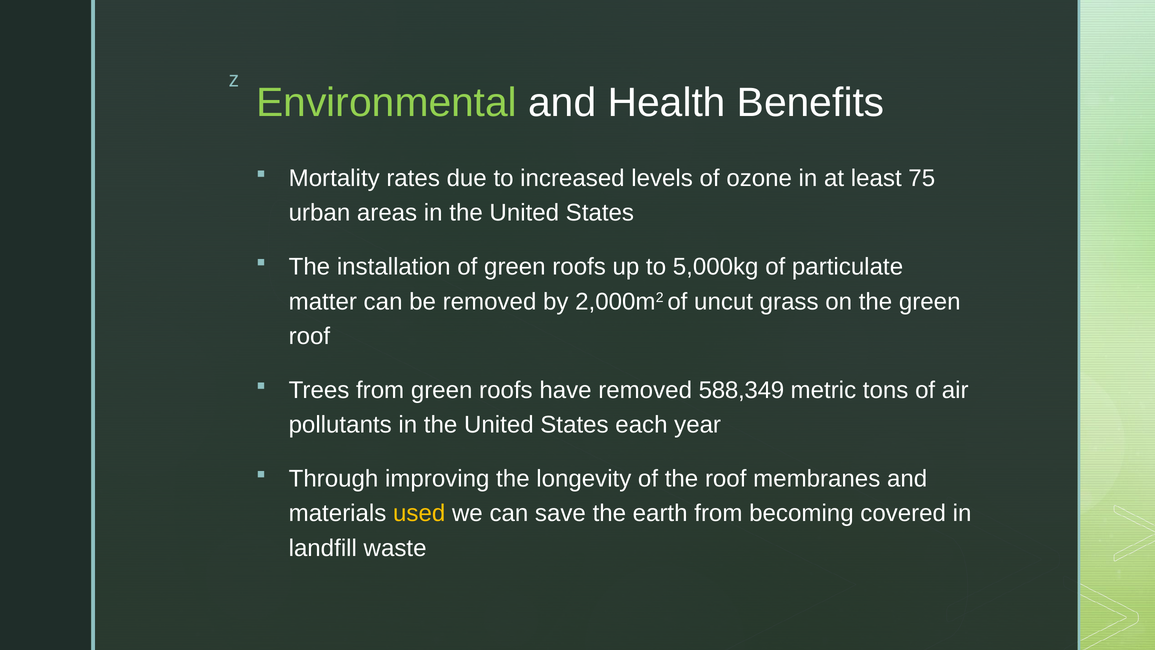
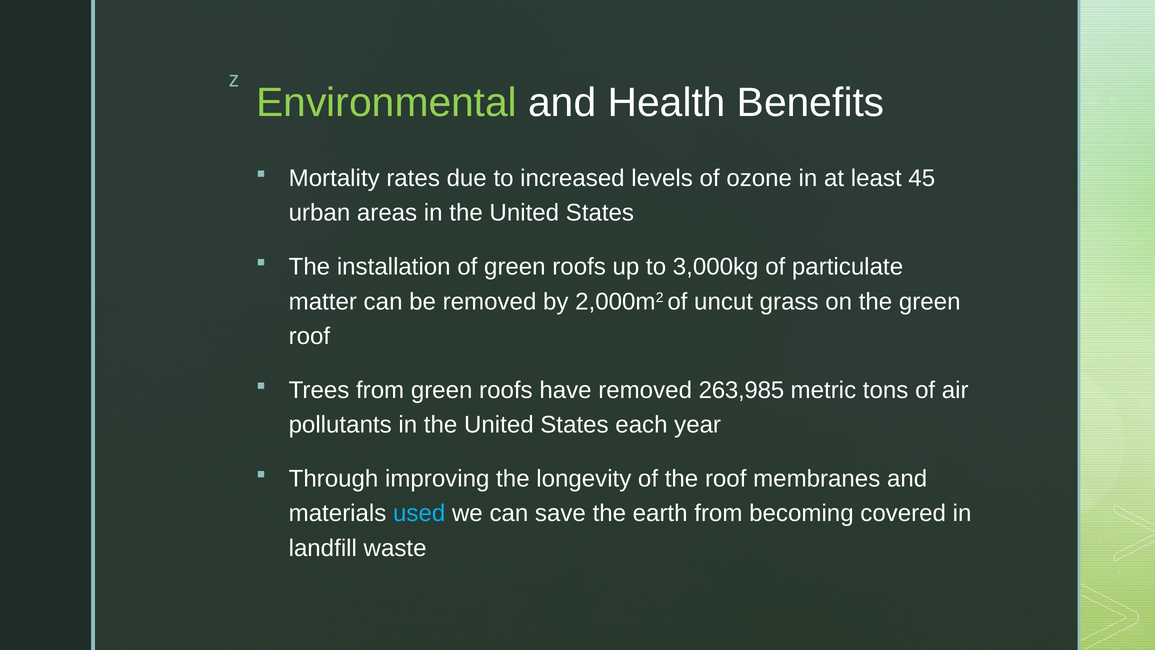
75: 75 -> 45 (922, 178)
5,000kg: 5,000kg -> 3,000kg (716, 267)
588,349: 588,349 -> 263,985 (741, 390)
used colour: yellow -> light blue (419, 513)
